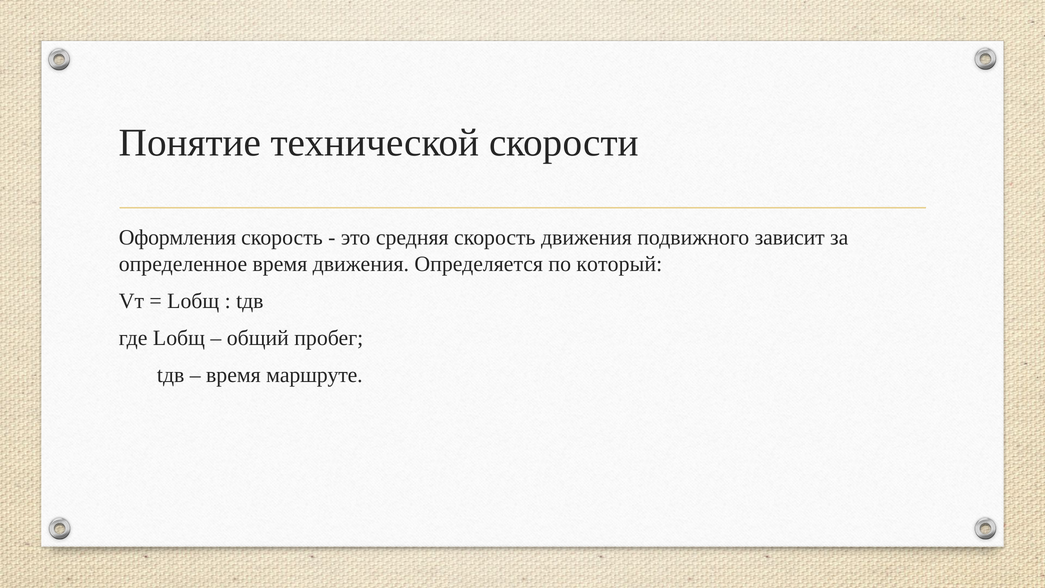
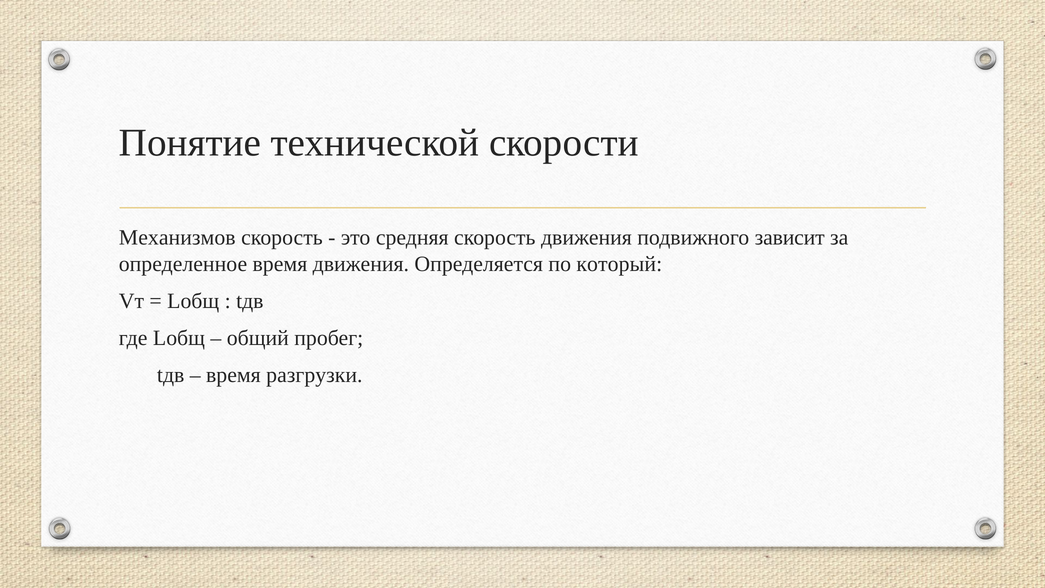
Оформления: Оформления -> Механизмов (177, 238)
маршруте: маршруте -> разгрузки (314, 375)
